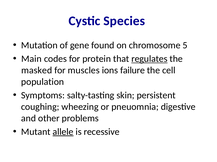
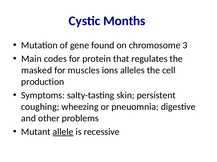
Species: Species -> Months (124, 21)
5: 5 -> 3 (185, 46)
regulates underline: present -> none (149, 59)
failure: failure -> alleles (132, 71)
population: population -> production (43, 82)
